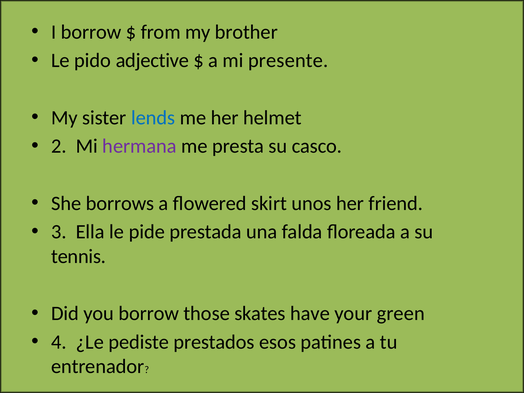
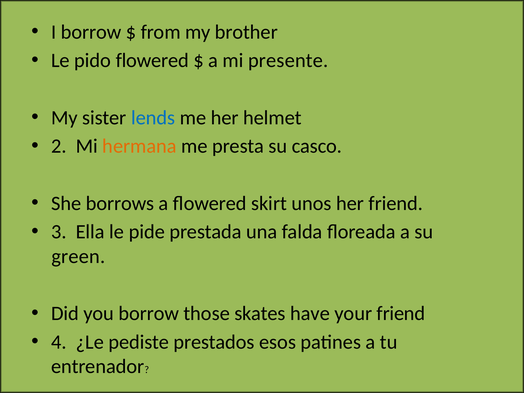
pido adjective: adjective -> flowered (152, 61)
hermana colour: purple -> orange (139, 146)
tennis: tennis -> green (78, 256)
your green: green -> friend (401, 313)
